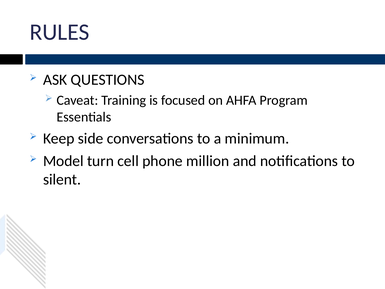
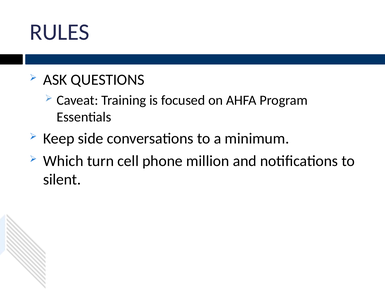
Model: Model -> Which (63, 161)
